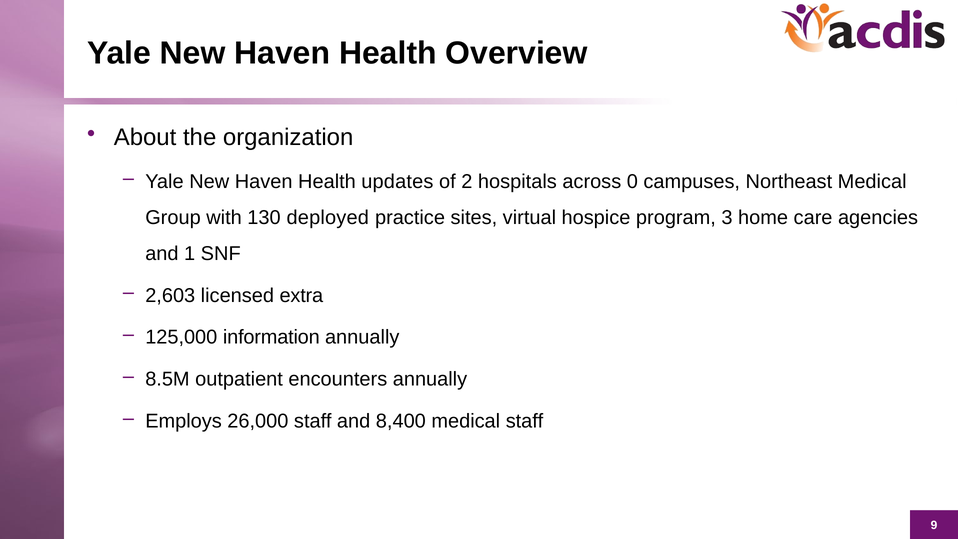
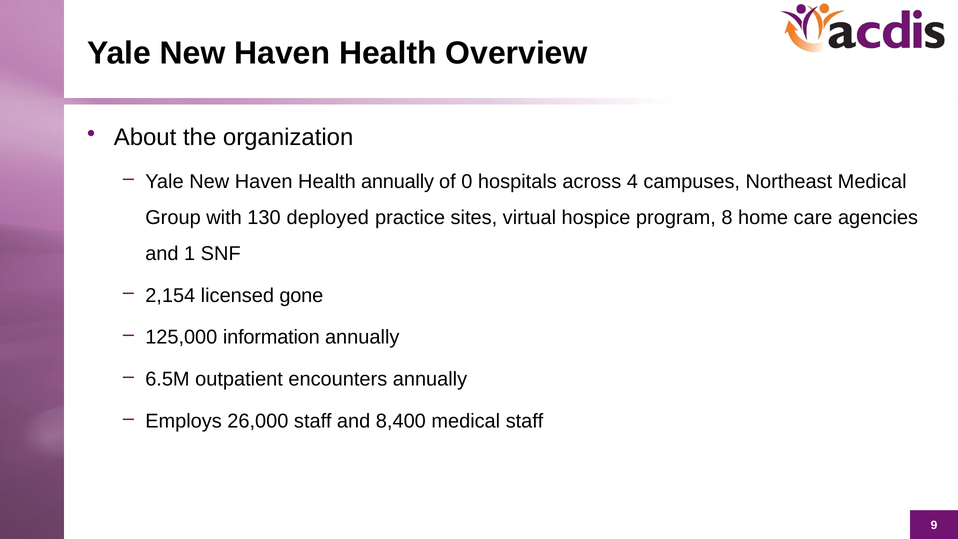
Health updates: updates -> annually (398, 182)
2: 2 -> 0 (467, 182)
0: 0 -> 4 (632, 182)
3: 3 -> 8 (727, 218)
2,603: 2,603 -> 2,154 (170, 295)
extra: extra -> gone (301, 295)
8.5M: 8.5M -> 6.5M (167, 379)
